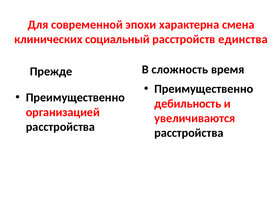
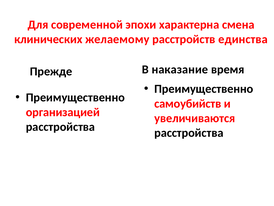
социальный: социальный -> желаемому (117, 39)
сложность: сложность -> наказание (180, 69)
дебильность: дебильность -> самоубийств (188, 103)
